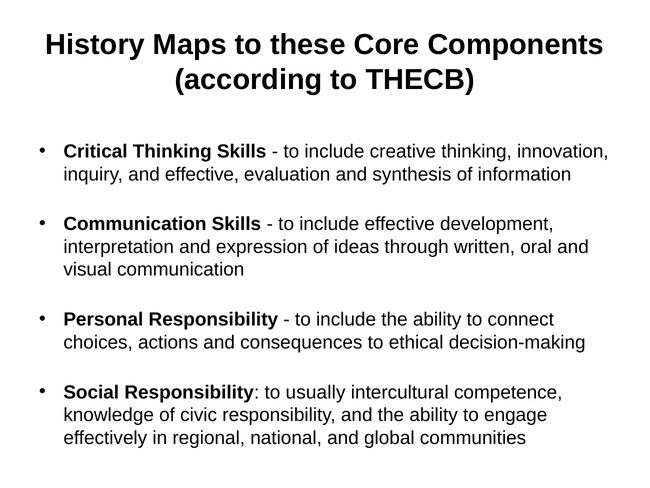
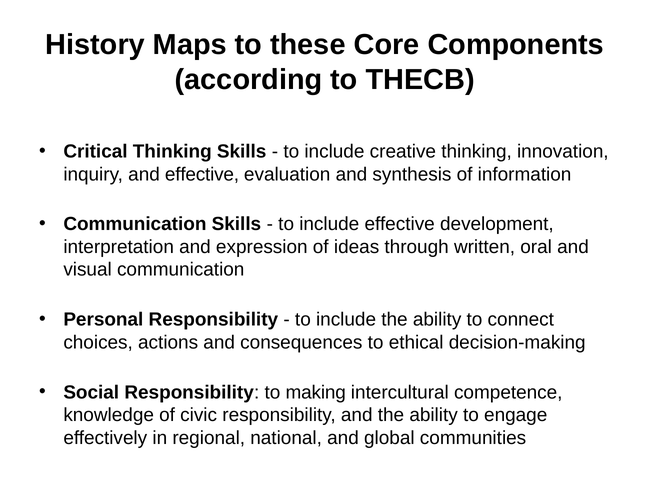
usually: usually -> making (316, 392)
